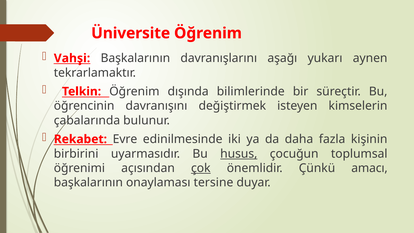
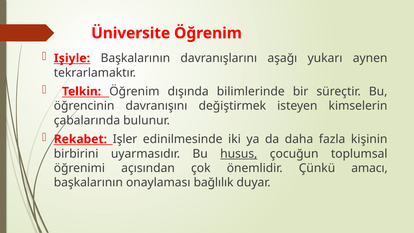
Vahşi: Vahşi -> Işiyle (72, 58)
Evre: Evre -> Işler (125, 139)
çok underline: present -> none (201, 168)
tersine: tersine -> bağlılık (214, 183)
